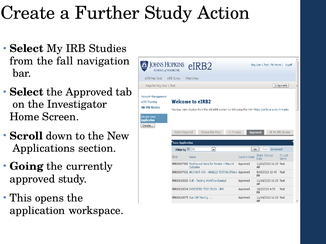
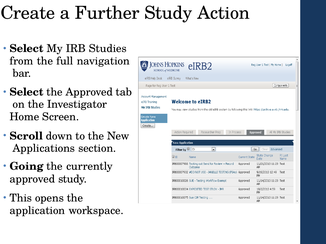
fall: fall -> full (65, 61)
